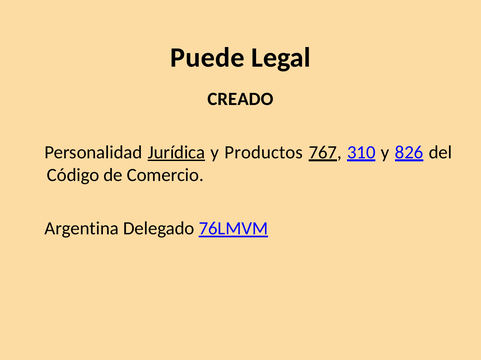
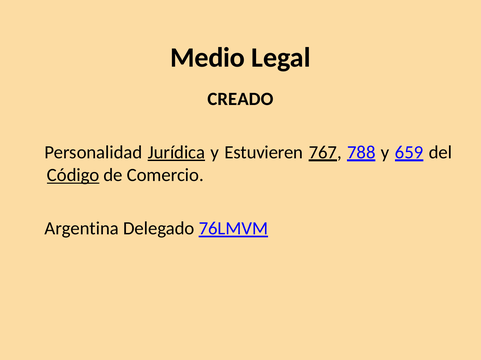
Puede: Puede -> Medio (208, 58)
Productos: Productos -> Estuvieren (264, 153)
310: 310 -> 788 (361, 153)
826: 826 -> 659 (409, 153)
Código underline: none -> present (73, 175)
